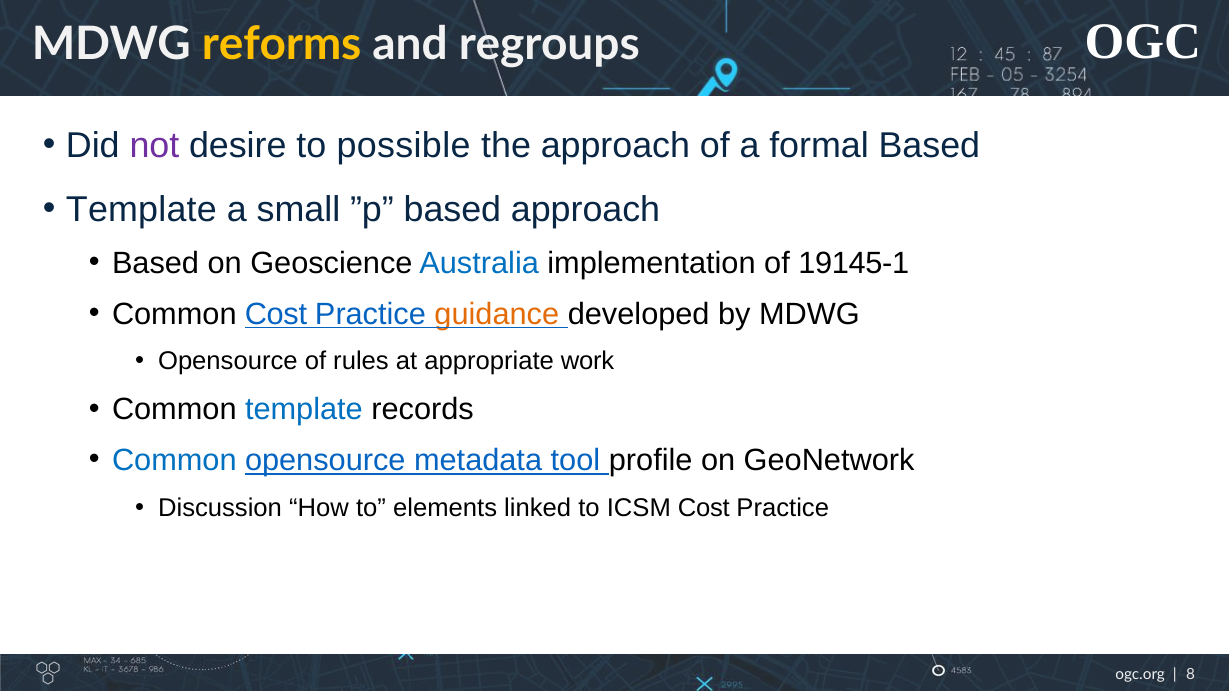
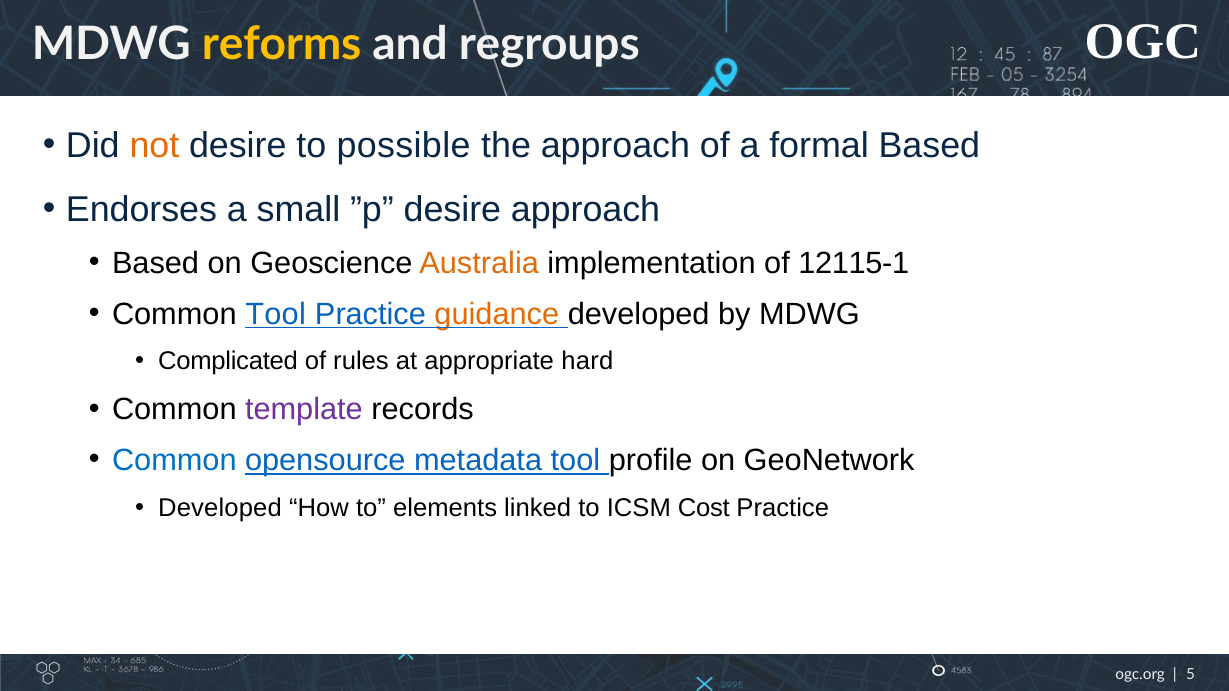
not colour: purple -> orange (154, 146)
Template: Template -> Endorses (141, 209)
”p based: based -> desire (452, 209)
Australia colour: blue -> orange (479, 263)
19145-1: 19145-1 -> 12115-1 (854, 263)
Common Cost: Cost -> Tool (276, 314)
Opensource: Opensource -> Complicated (228, 362)
work: work -> hard (587, 362)
template colour: blue -> purple (304, 410)
Discussion: Discussion -> Developed (220, 508)
8: 8 -> 5 (1191, 675)
